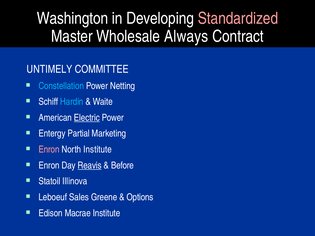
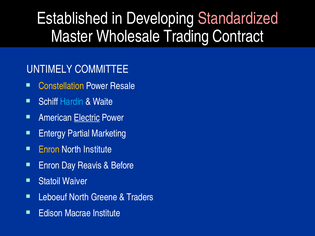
Washington: Washington -> Established (72, 18)
Always: Always -> Trading (186, 36)
Constellation colour: light blue -> yellow (61, 86)
Netting: Netting -> Resale (123, 86)
Enron colour: pink -> yellow (49, 150)
Reavis underline: present -> none (90, 166)
Illinova: Illinova -> Waiver (75, 181)
Leboeuf Sales: Sales -> North (79, 197)
Options: Options -> Traders (140, 197)
